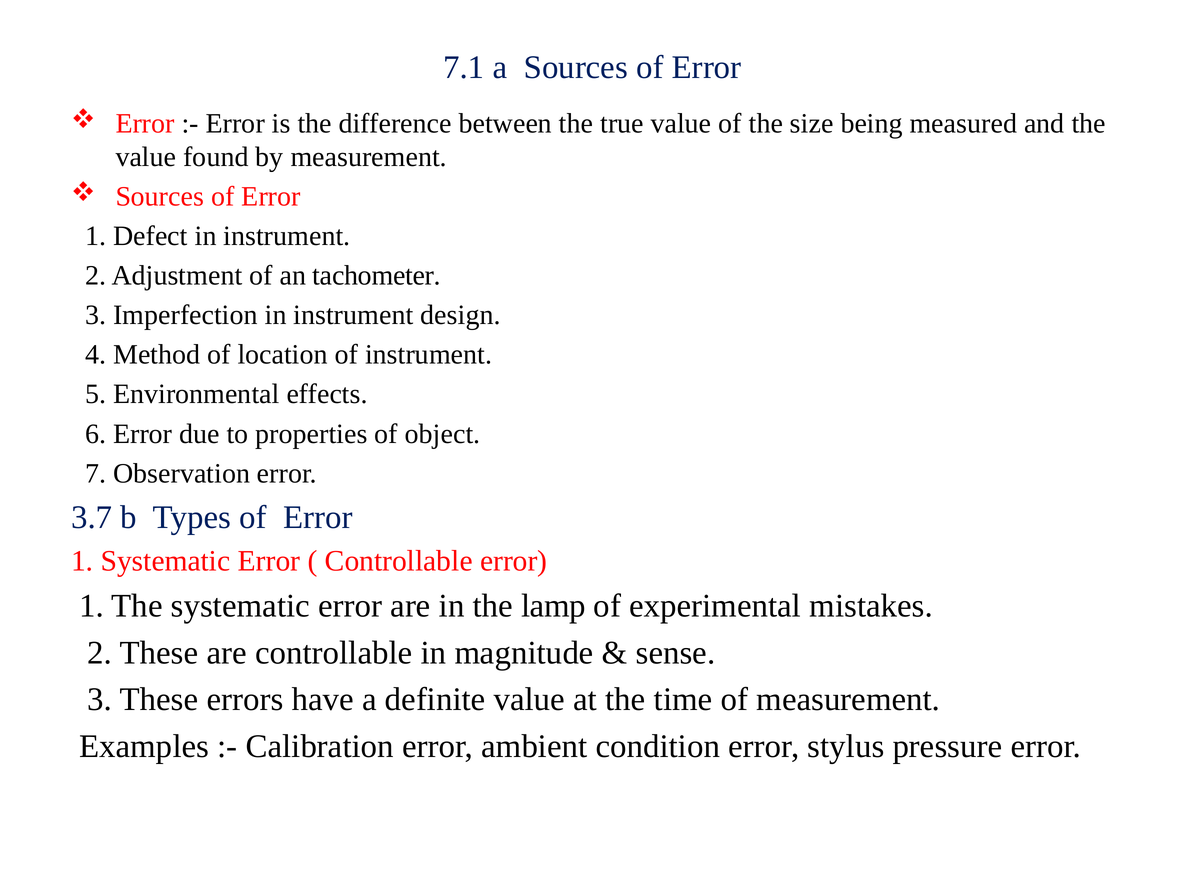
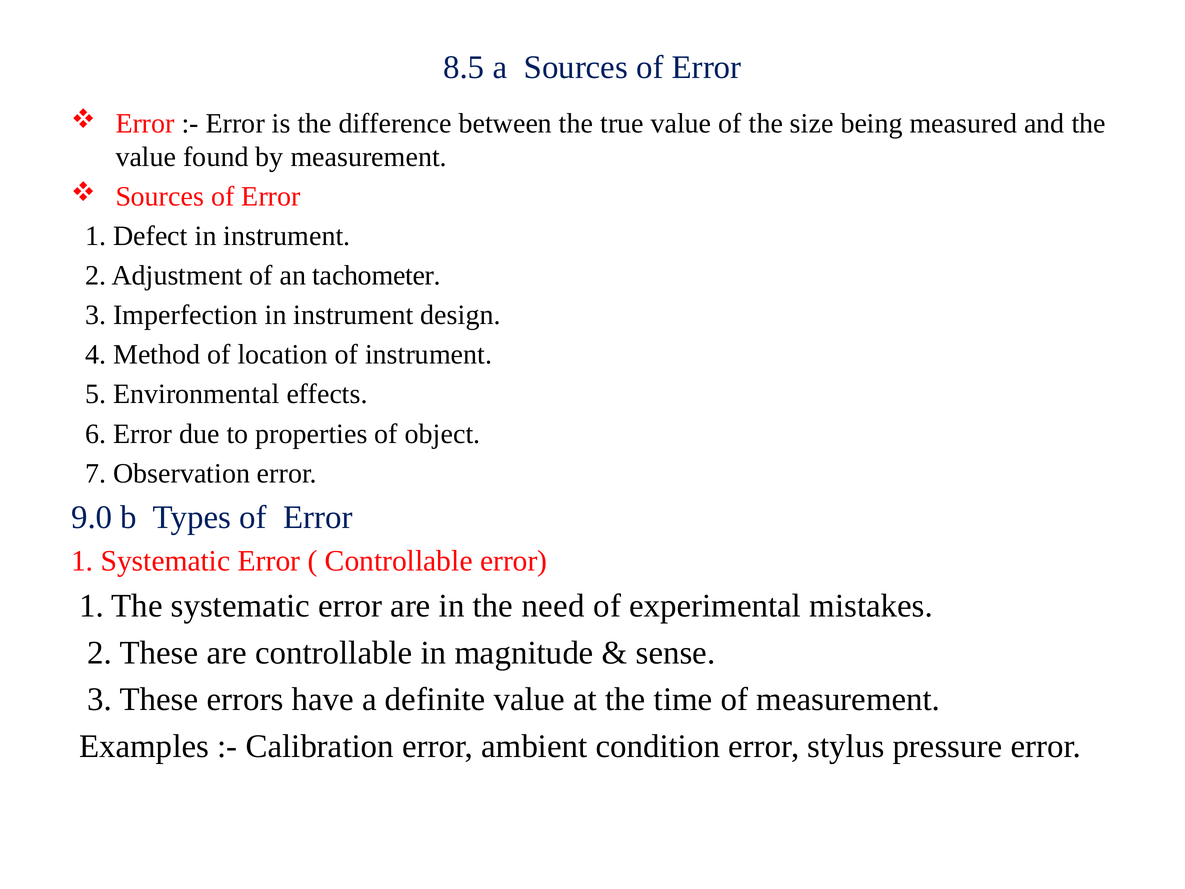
7.1: 7.1 -> 8.5 (464, 67)
3.7: 3.7 -> 9.0 (92, 517)
lamp: lamp -> need (553, 606)
